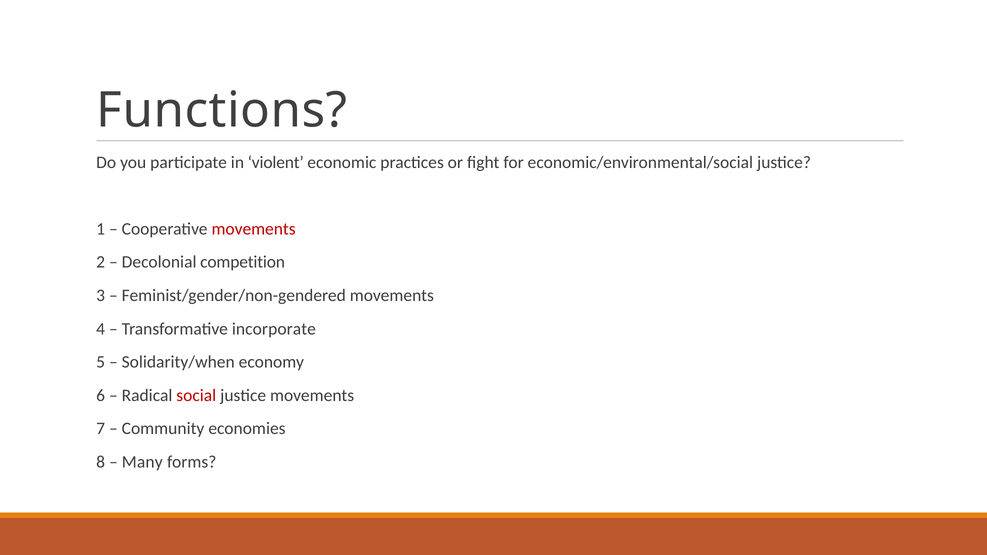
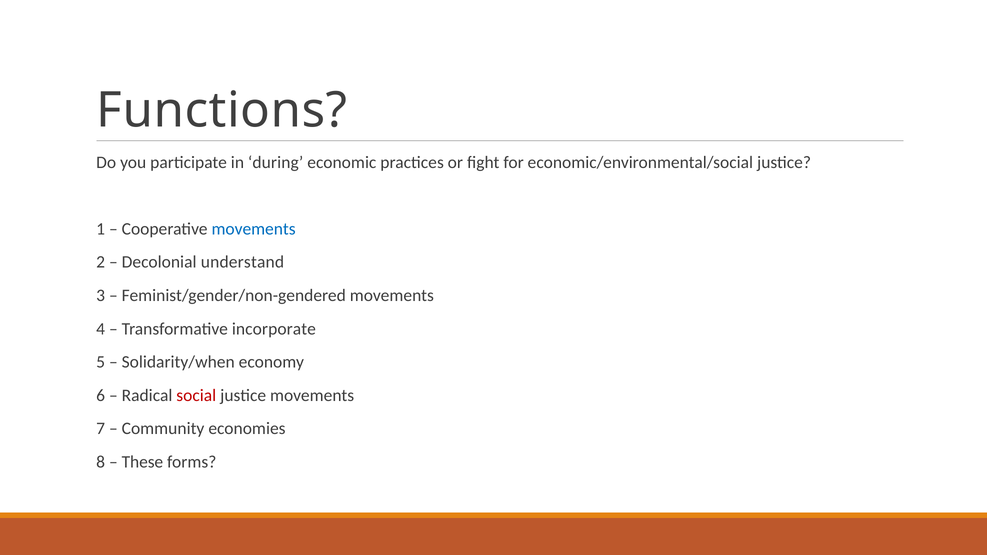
violent: violent -> during (276, 162)
movements colour: red -> blue (254, 229)
competition: competition -> understand (242, 262)
Many: Many -> These (142, 462)
